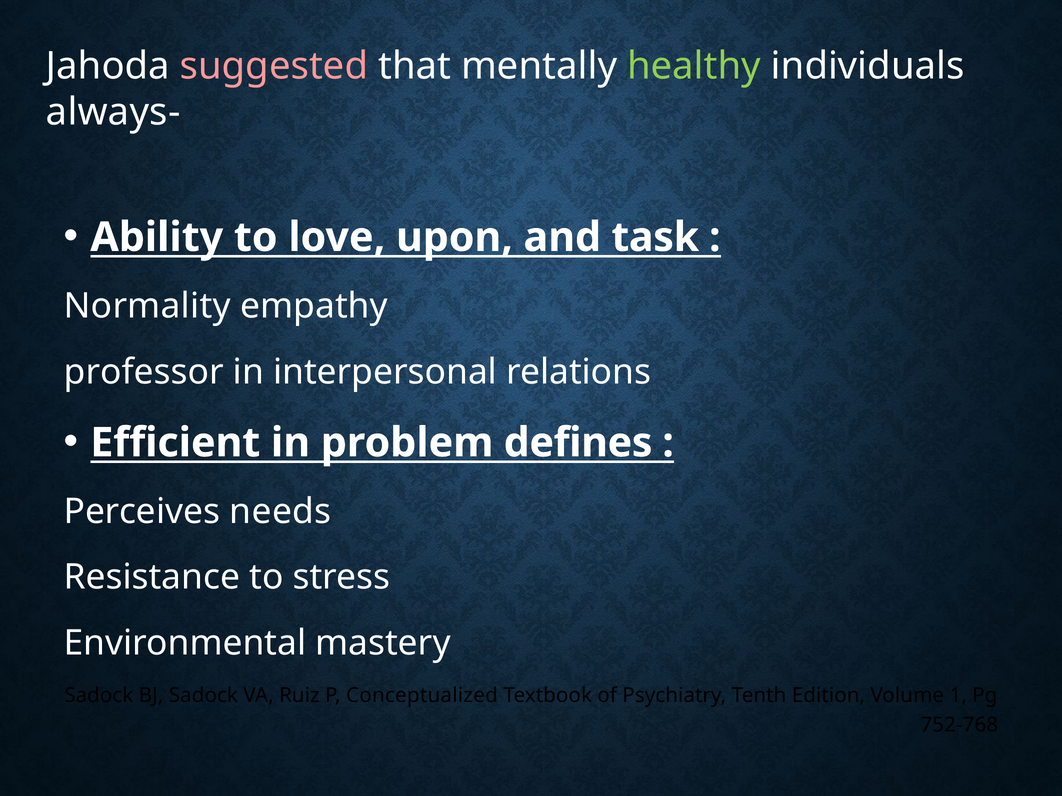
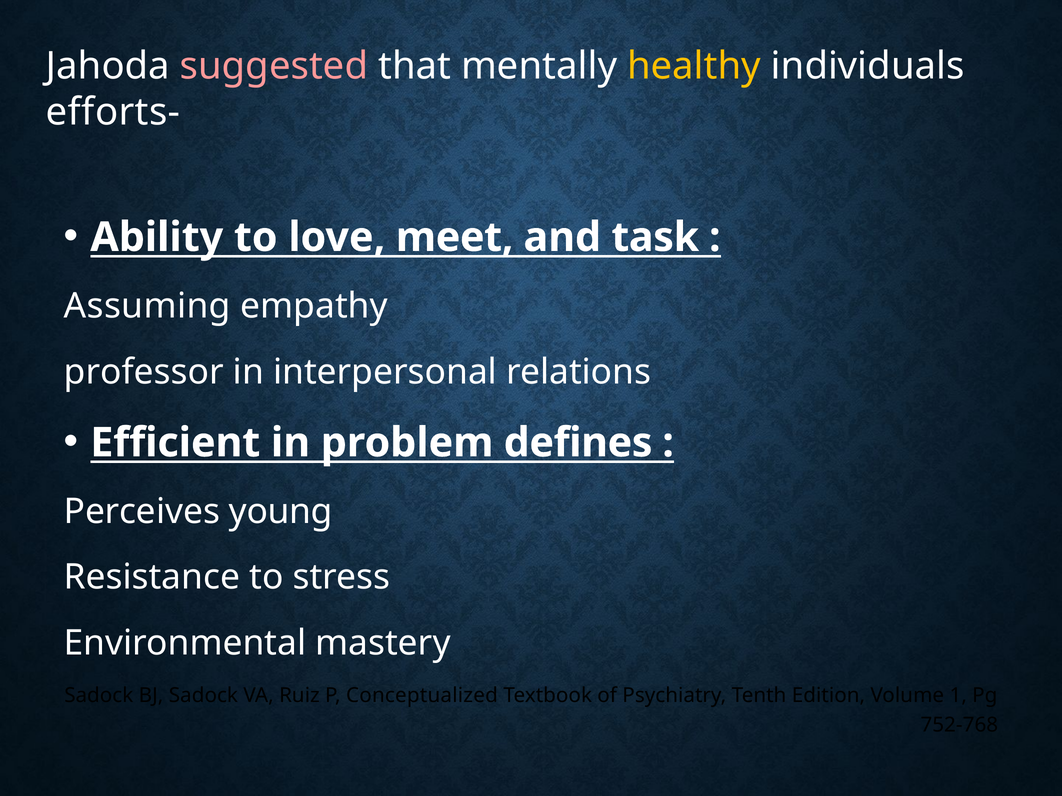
healthy colour: light green -> yellow (694, 66)
always-: always- -> efforts- (113, 112)
upon: upon -> meet (455, 237)
Normality: Normality -> Assuming (147, 306)
needs: needs -> young (281, 512)
